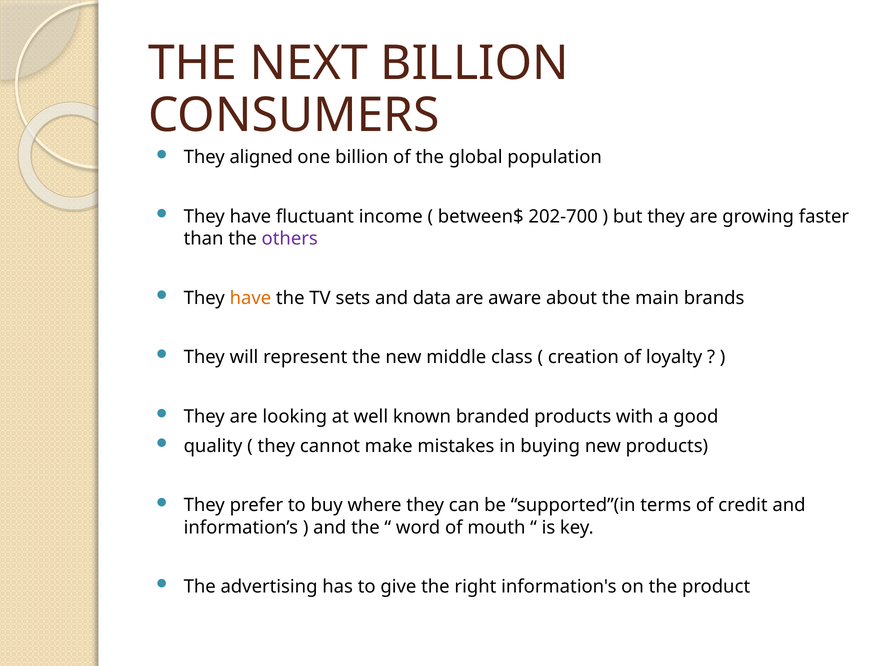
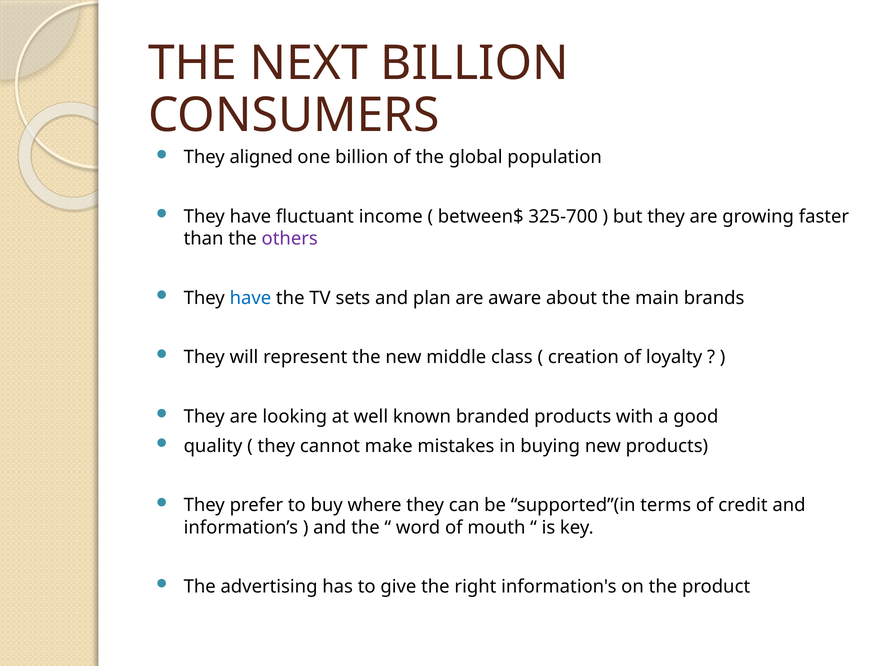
202-700: 202-700 -> 325-700 (563, 217)
have colour: orange -> blue (250, 298)
data: data -> plan (432, 298)
